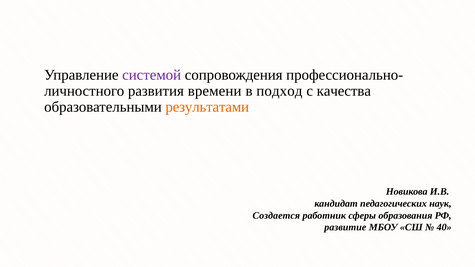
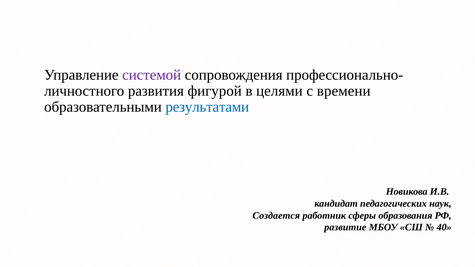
времени: времени -> фигурой (215, 91)
подход: подход -> целями (279, 91)
качества: качества -> времени (344, 91)
результатами colour: orange -> blue (207, 107)
